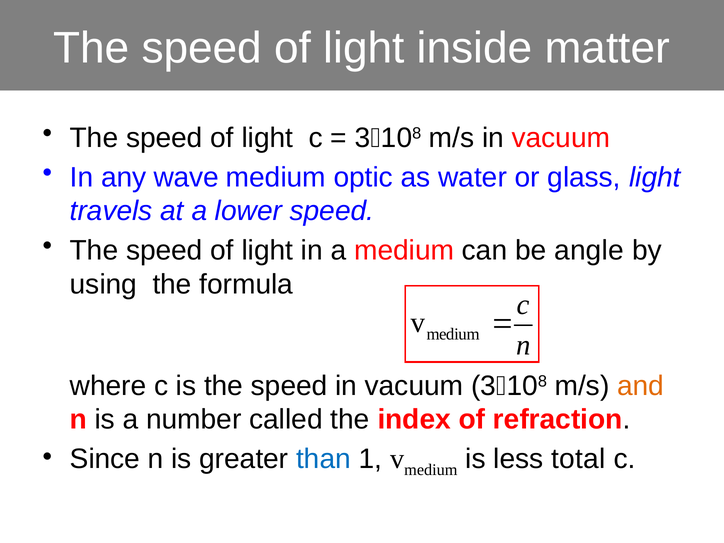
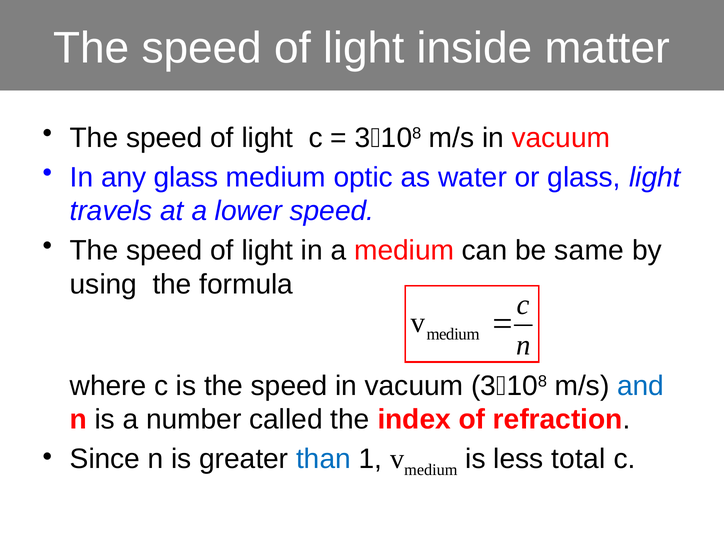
any wave: wave -> glass (186, 177)
angle: angle -> same (589, 251)
and colour: orange -> blue (641, 386)
